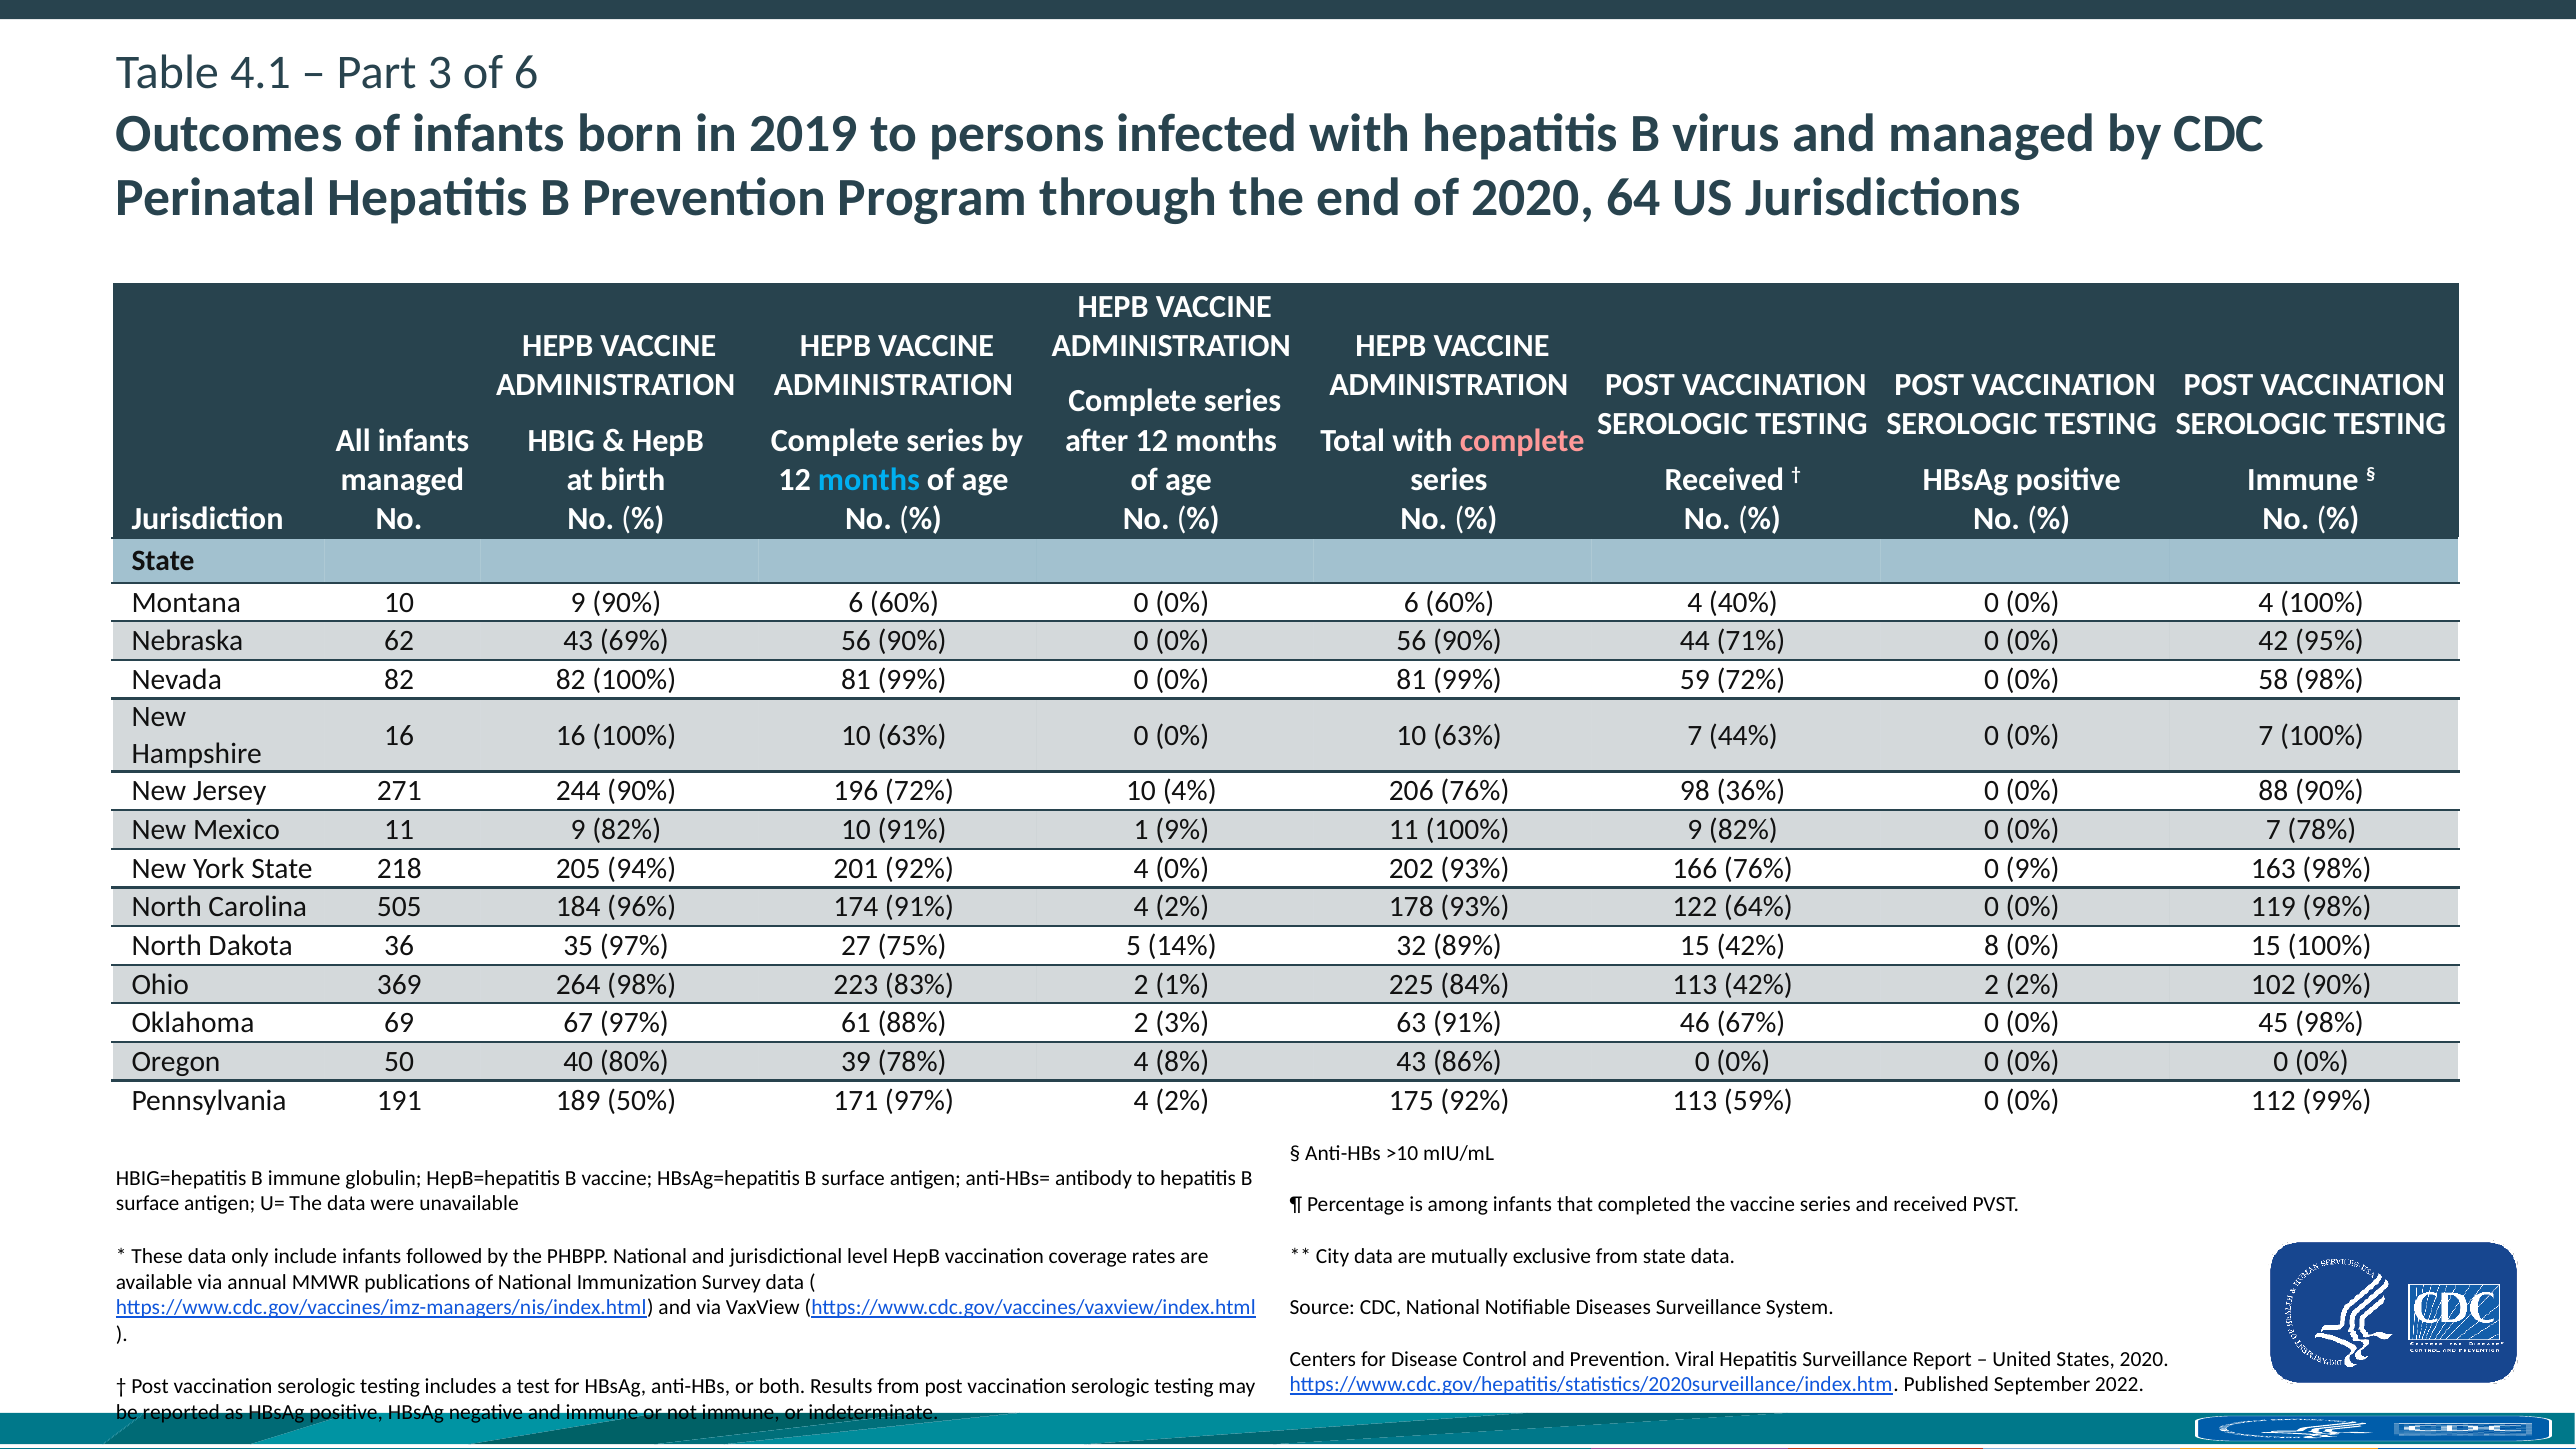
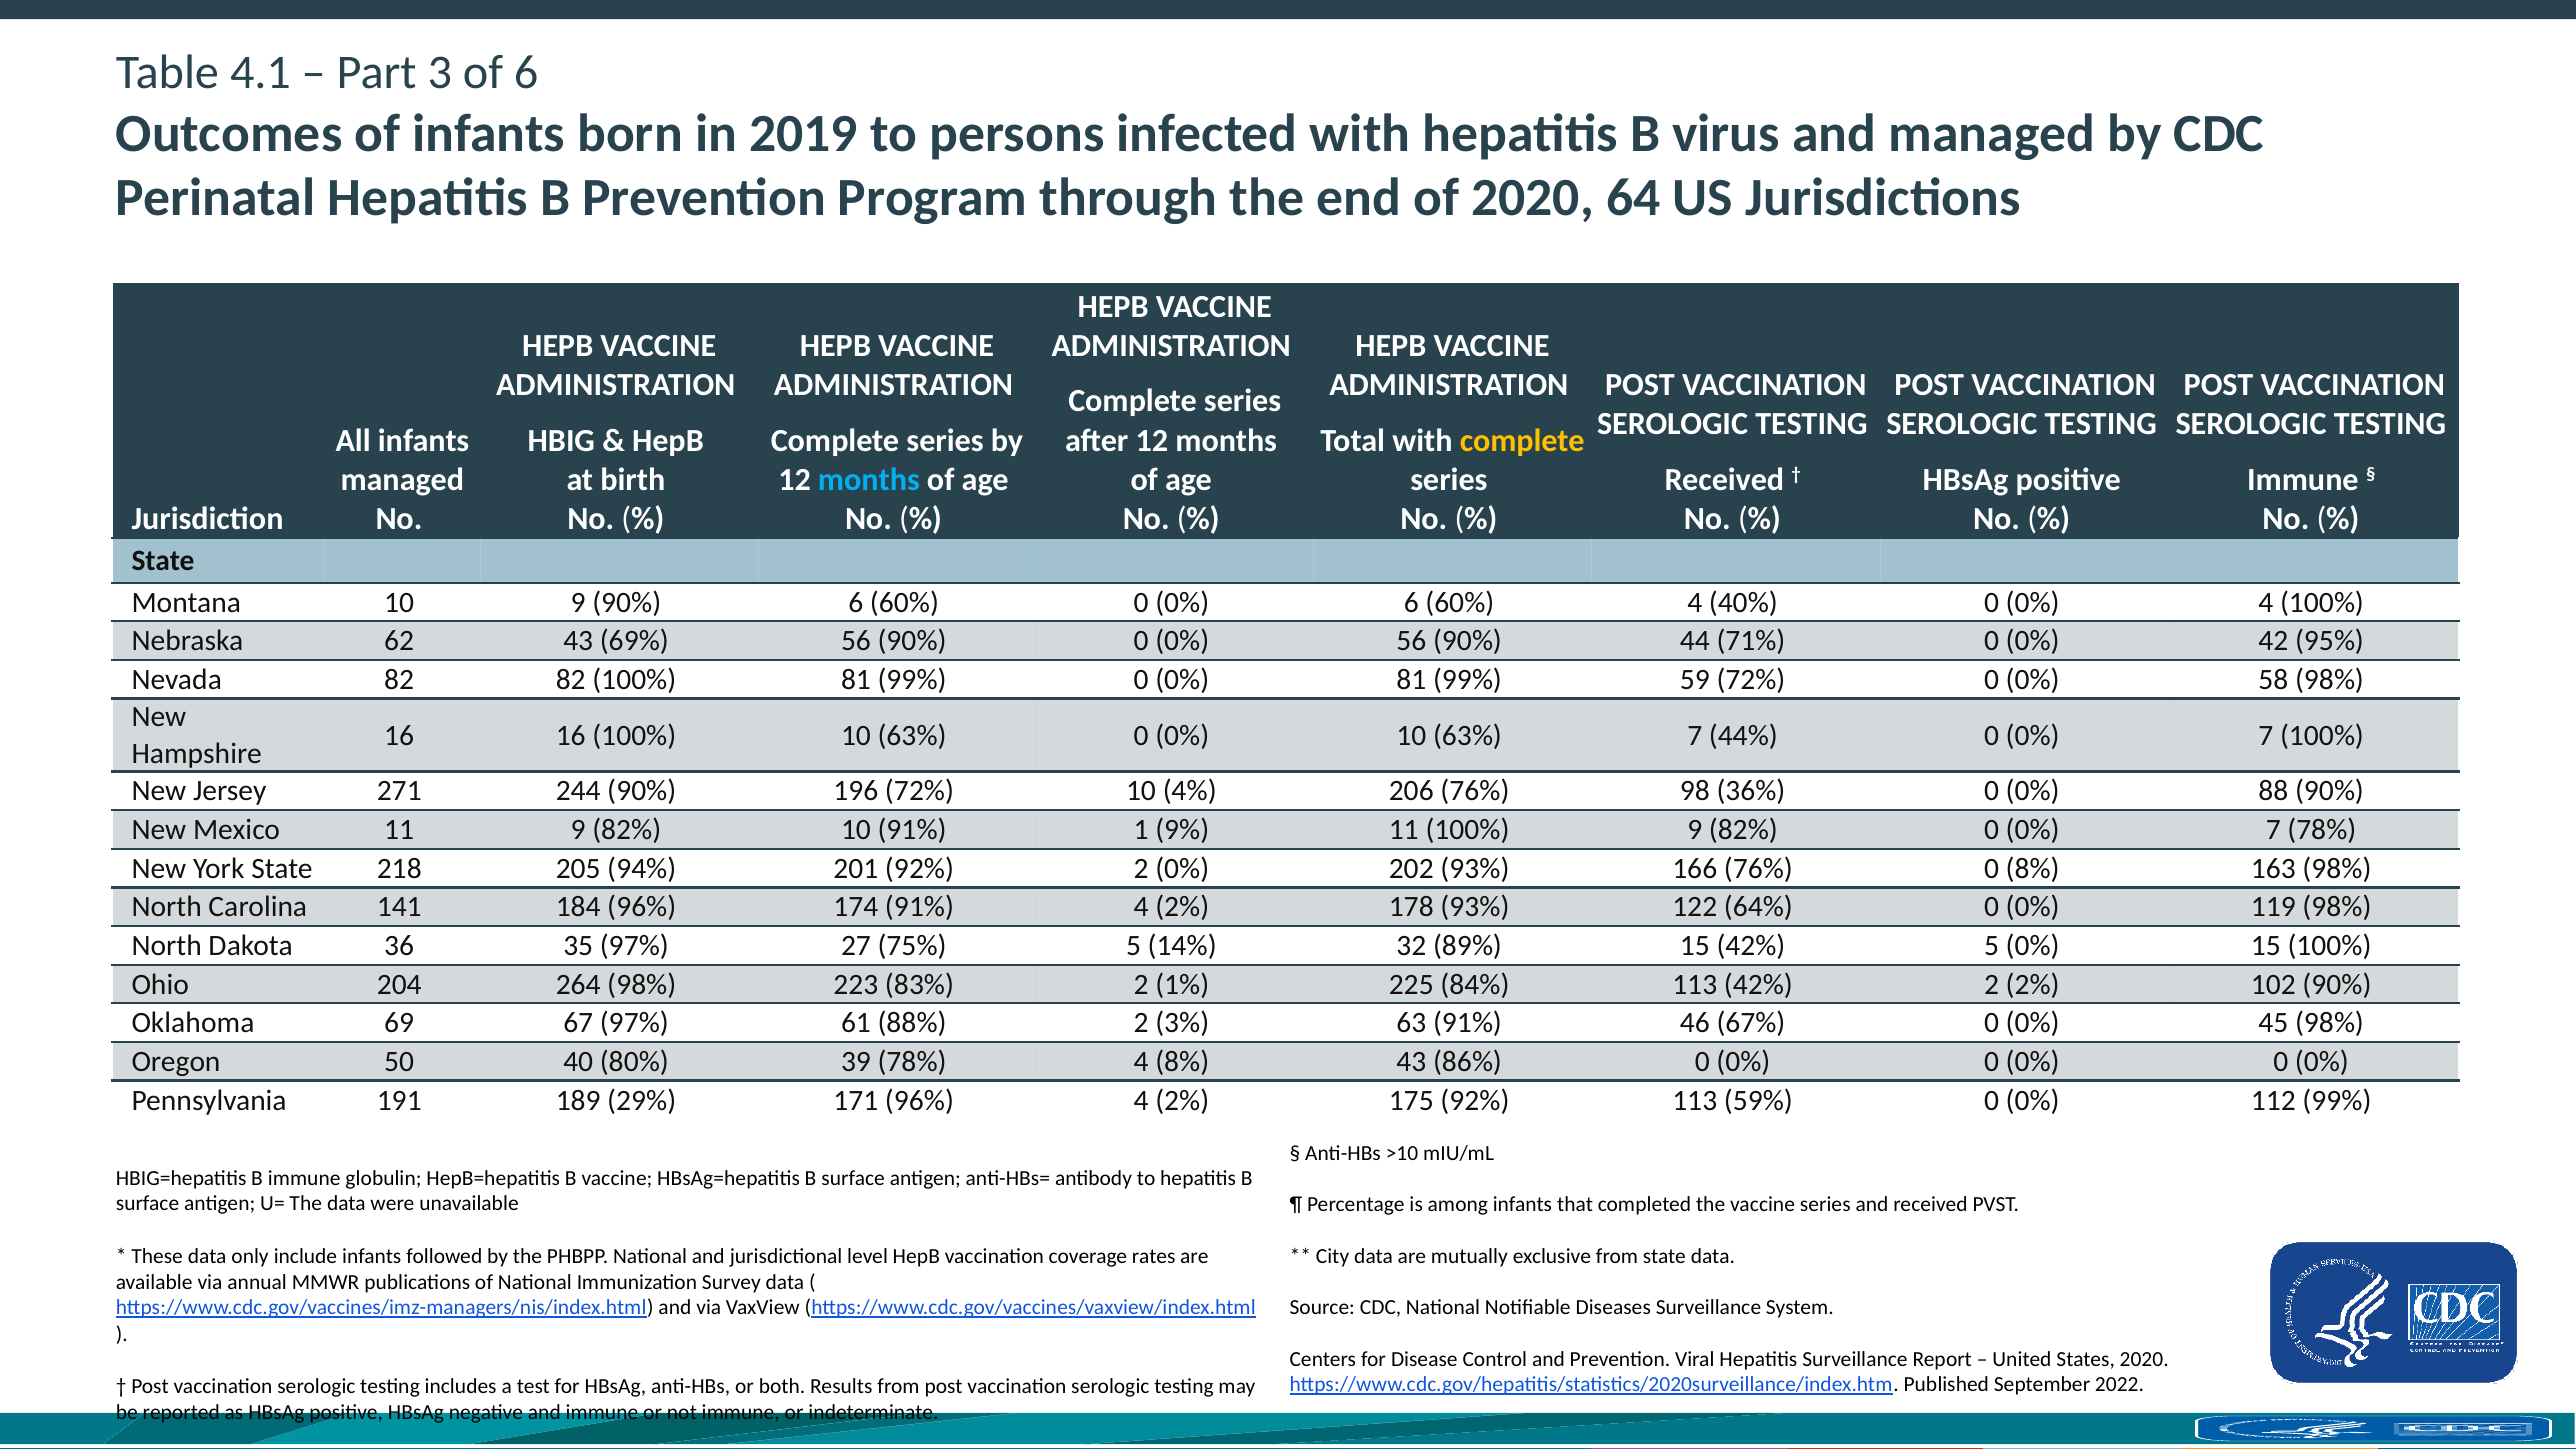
complete colour: pink -> yellow (1522, 440)
92% 4: 4 -> 2 (1141, 868)
0 9%: 9% -> 8% (2033, 868)
505: 505 -> 141 (399, 907)
42% 8: 8 -> 5 (1992, 946)
369: 369 -> 204 (399, 984)
50%: 50% -> 29% (642, 1100)
171 97%: 97% -> 96% (919, 1100)
